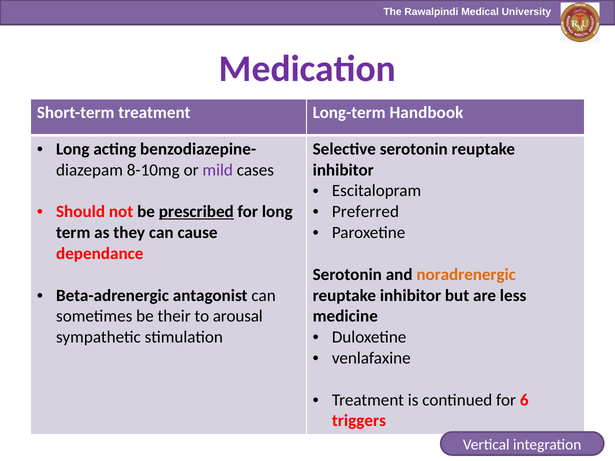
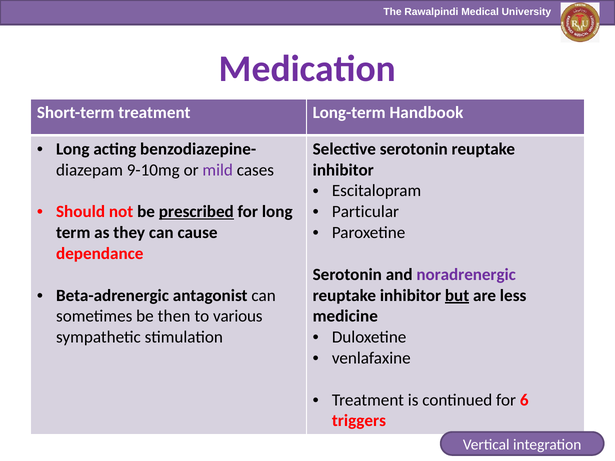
8-10mg: 8-10mg -> 9-10mg (153, 170)
Preferred: Preferred -> Particular (365, 212)
noradrenergic colour: orange -> purple (466, 275)
but underline: none -> present (457, 296)
their: their -> then (174, 316)
arousal: arousal -> various (238, 316)
